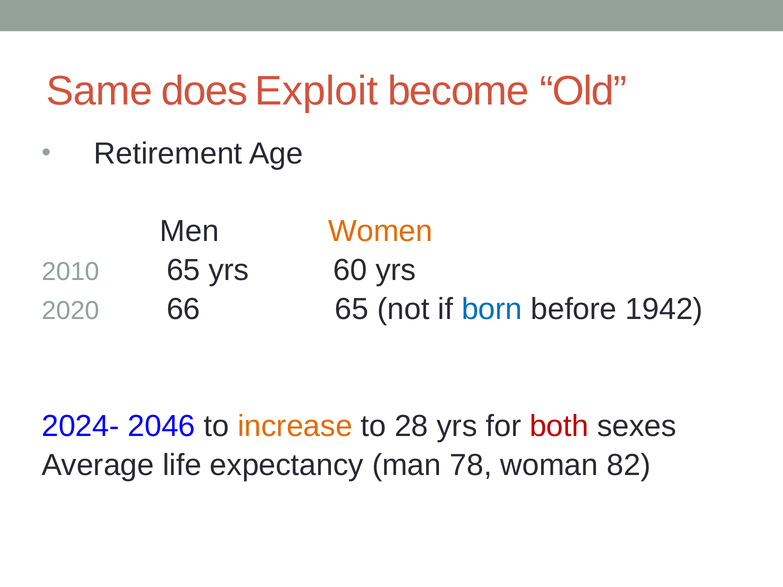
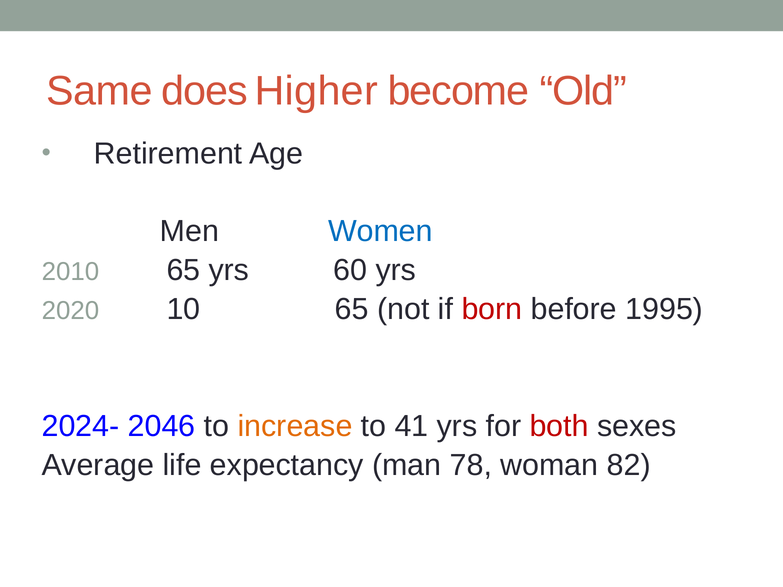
Exploit: Exploit -> Higher (316, 91)
Women colour: orange -> blue (381, 232)
66: 66 -> 10 (183, 310)
born colour: blue -> red (492, 310)
1942: 1942 -> 1995 (664, 310)
28: 28 -> 41 (411, 427)
